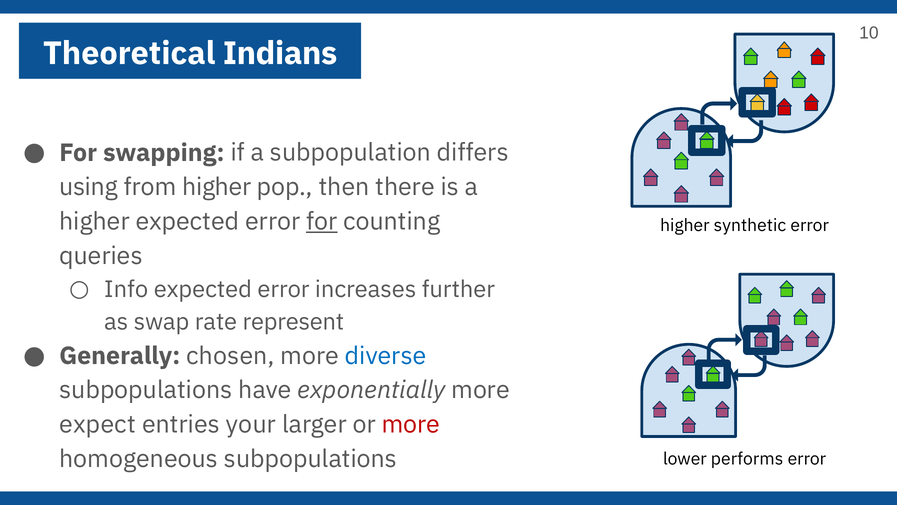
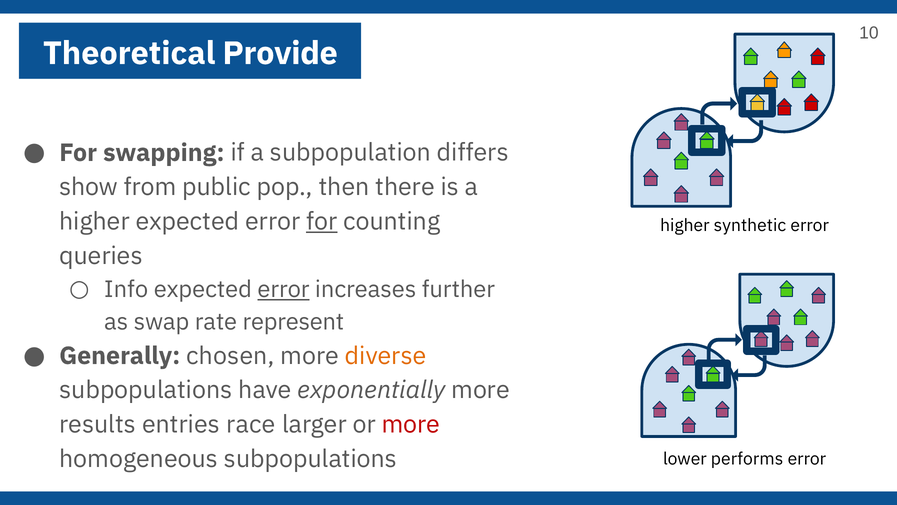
Indians: Indians -> Provide (280, 53)
using: using -> show (89, 187)
from higher: higher -> public (217, 187)
error underline: none -> present (284, 289)
diverse colour: blue -> orange (386, 355)
expect: expect -> results (98, 424)
your: your -> race (251, 424)
